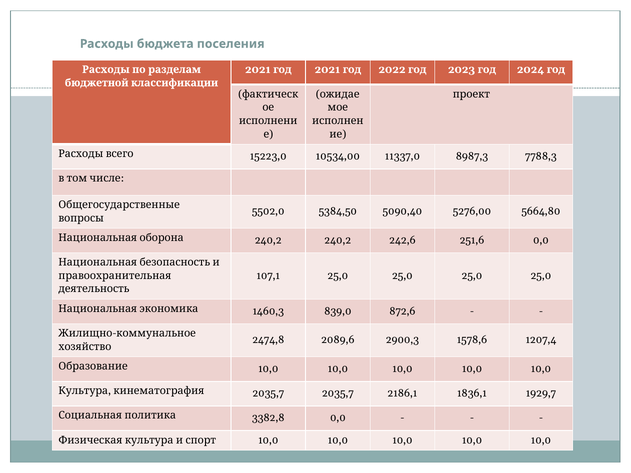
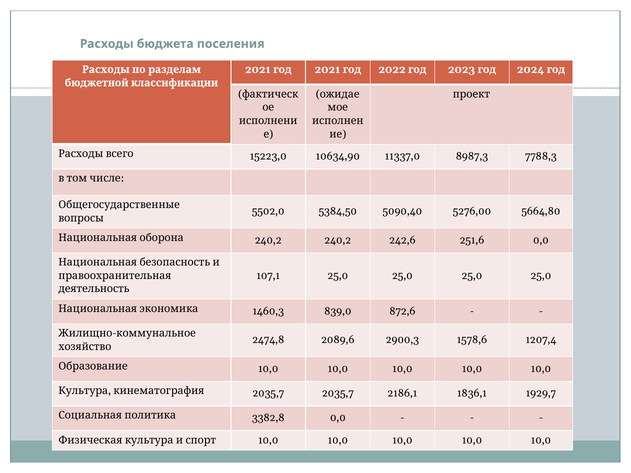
10534,00: 10534,00 -> 10634,90 (338, 156)
